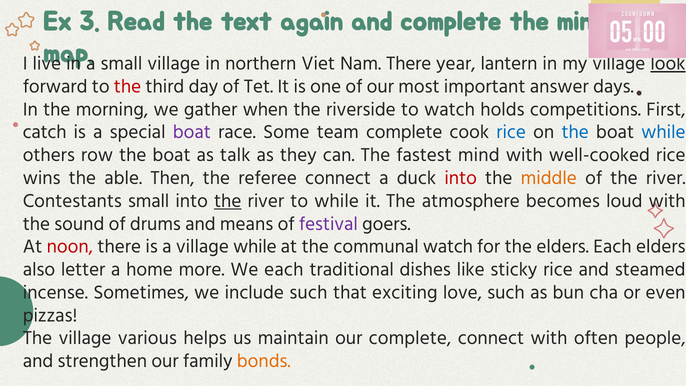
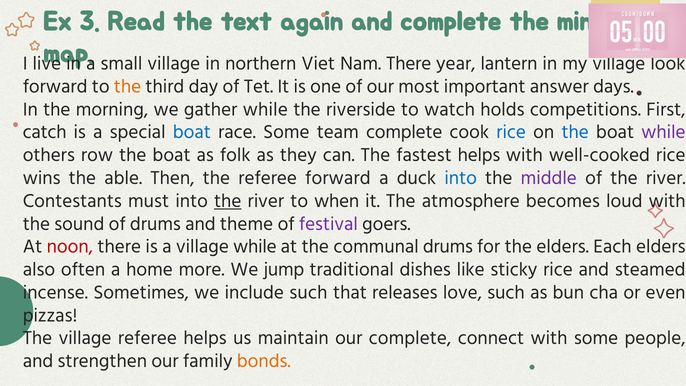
look underline: present -> none (668, 64)
the colour: red -> orange (128, 86)
gather when: when -> while (265, 109)
boat colour: purple -> blue (192, 132)
while colour: blue -> purple (663, 132)
talk: talk -> folk (235, 155)
fastest mind: mind -> helps (479, 155)
referee connect: connect -> forward (338, 178)
into colour: red -> blue (461, 178)
middle colour: orange -> purple (549, 178)
Contestants small: small -> must (149, 201)
to while: while -> when (337, 201)
means: means -> theme (247, 224)
communal watch: watch -> drums (448, 247)
letter: letter -> often (83, 269)
We each: each -> jump (284, 269)
exciting: exciting -> releases (405, 292)
village various: various -> referee (147, 338)
with often: often -> some (596, 338)
